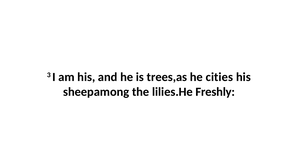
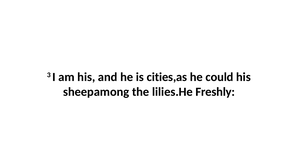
trees,as: trees,as -> cities,as (167, 77)
cities: cities -> could (219, 77)
